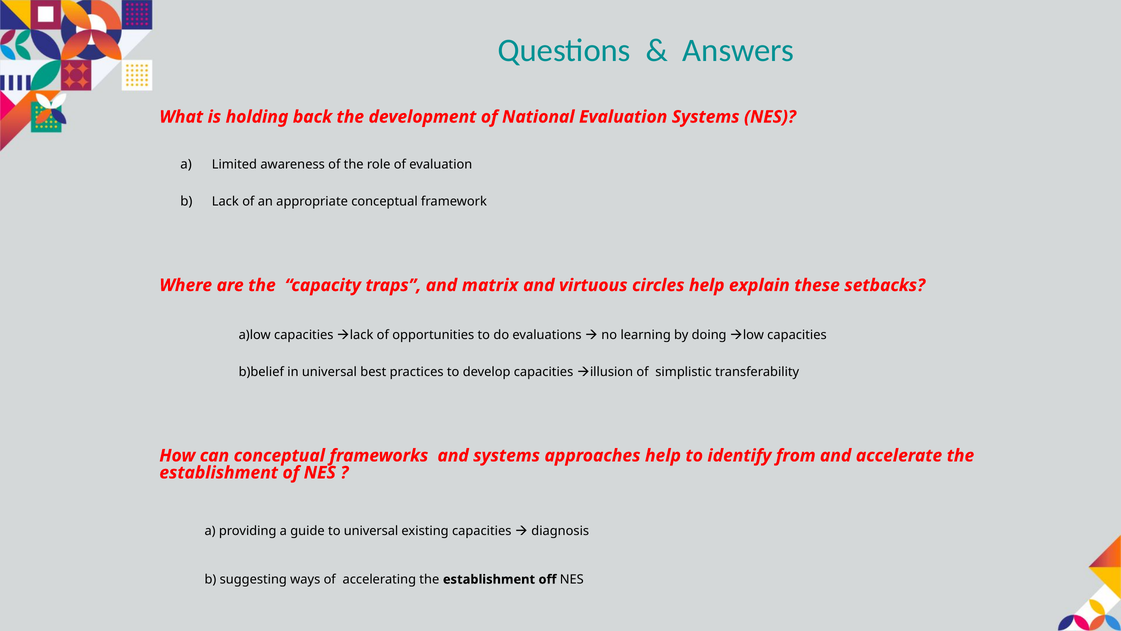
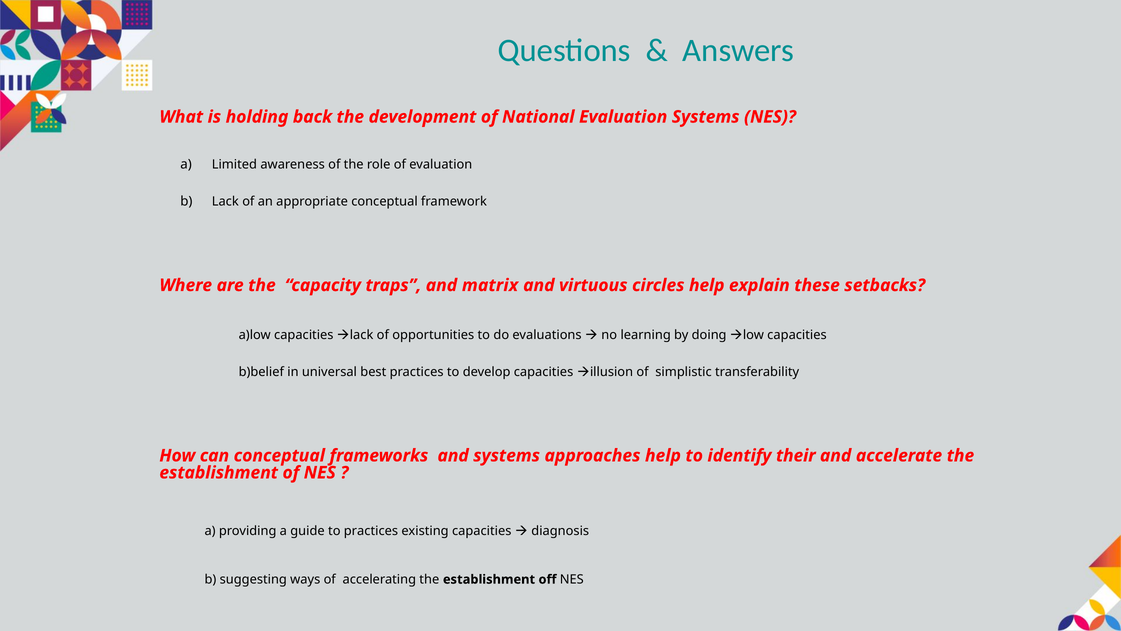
from: from -> their (796, 455)
to universal: universal -> practices (371, 531)
